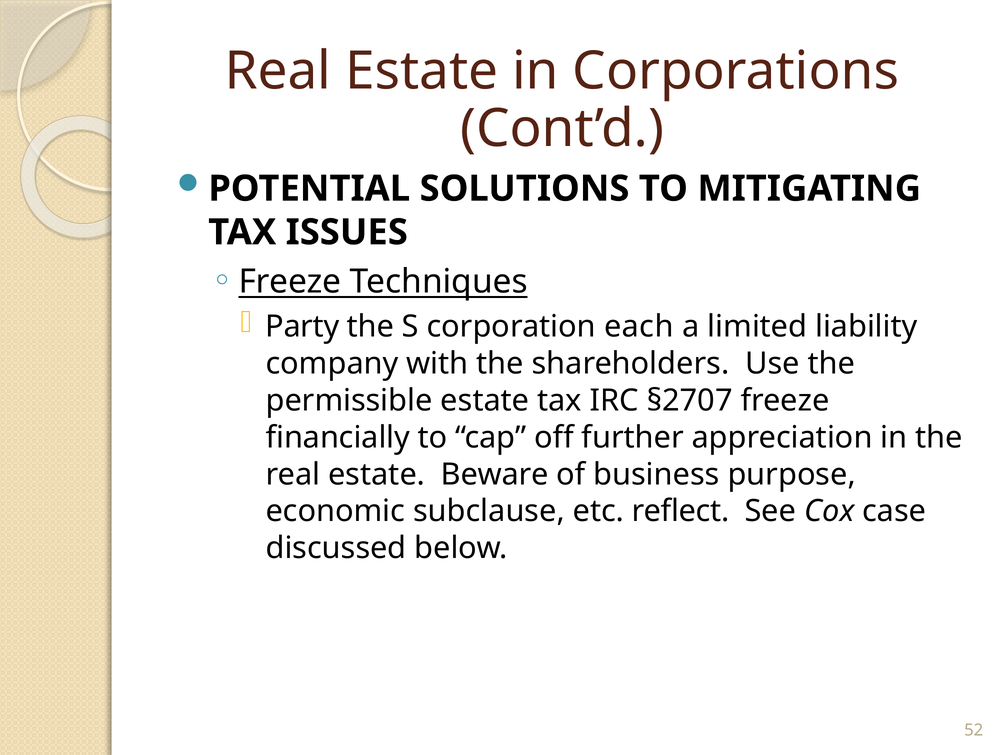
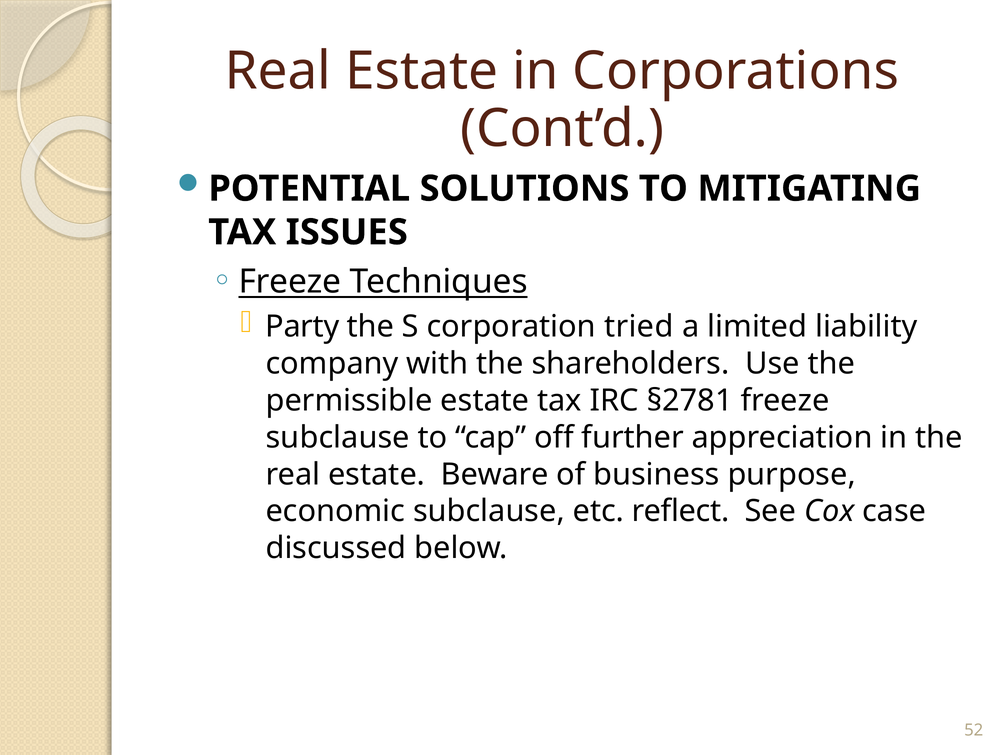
each: each -> tried (639, 327)
§2707: §2707 -> §2781 (690, 401)
financially: financially -> subclause (338, 438)
